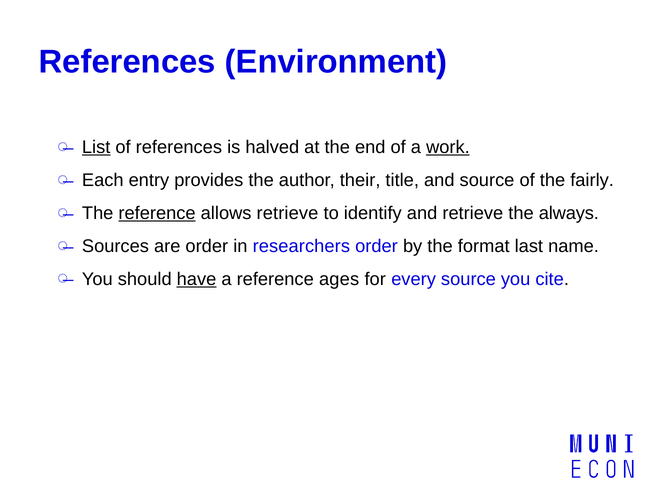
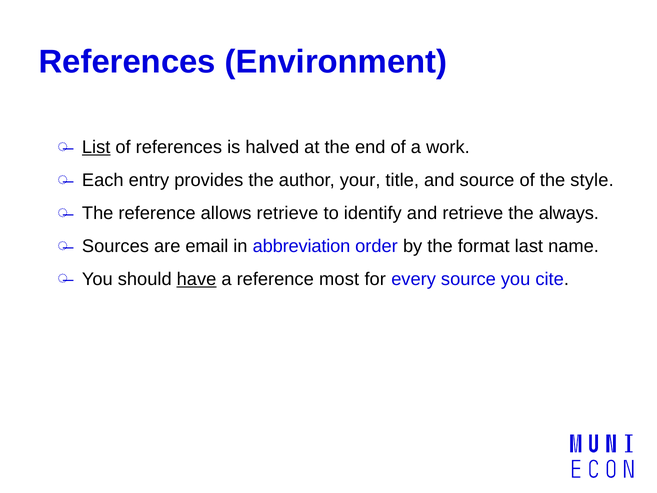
work underline: present -> none (448, 147)
their: their -> your (360, 180)
fairly: fairly -> style (592, 180)
reference underline: present -> none (157, 213)
are order: order -> email (207, 246)
researchers: researchers -> abbreviation (301, 246)
ages: ages -> most (339, 279)
